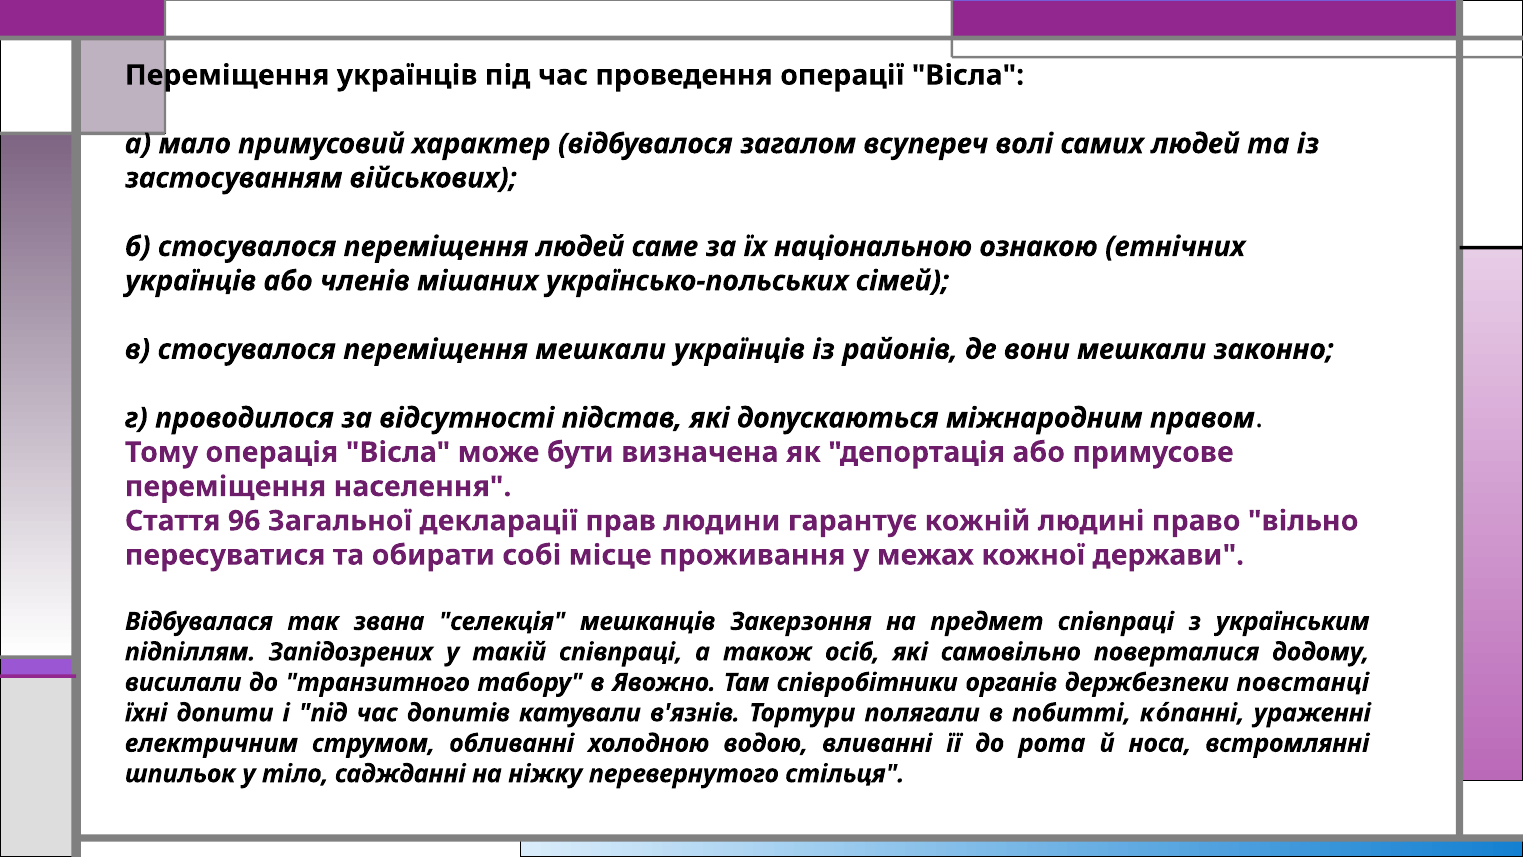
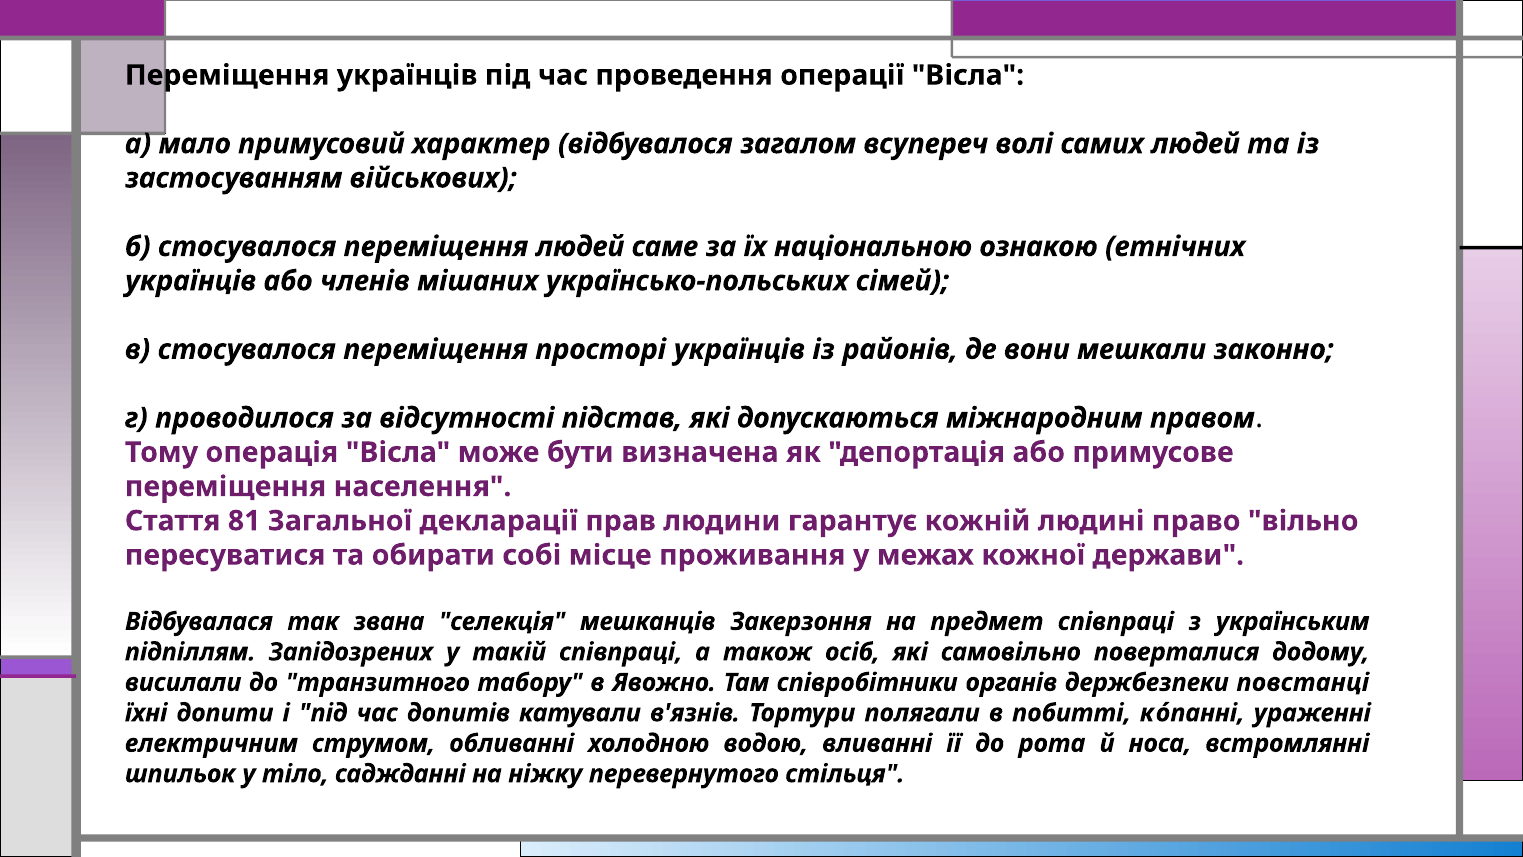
переміщення мешкали: мешкали -> просторі (601, 349)
96: 96 -> 81 (244, 521)
